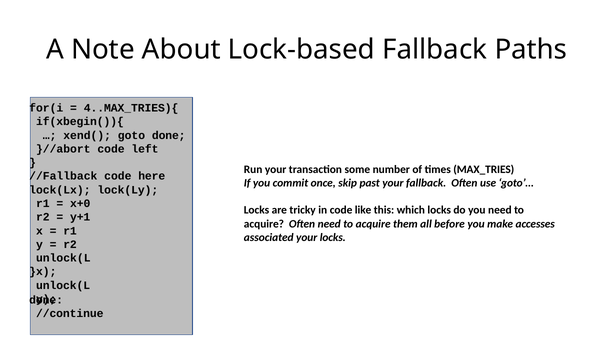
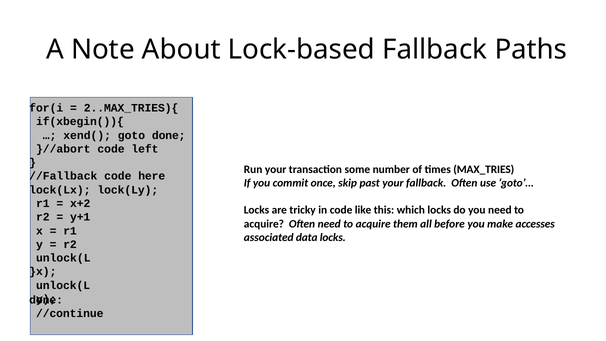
4..MAX_TRIES){: 4..MAX_TRIES){ -> 2..MAX_TRIES){ (131, 108)
x+0: x+0 -> x+2 (80, 203)
associated your: your -> data (307, 237)
